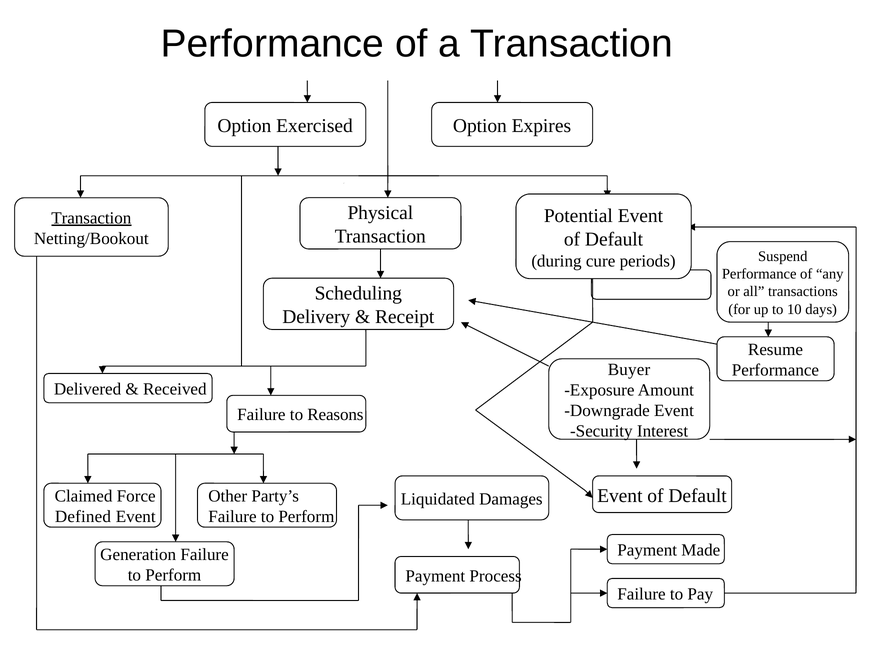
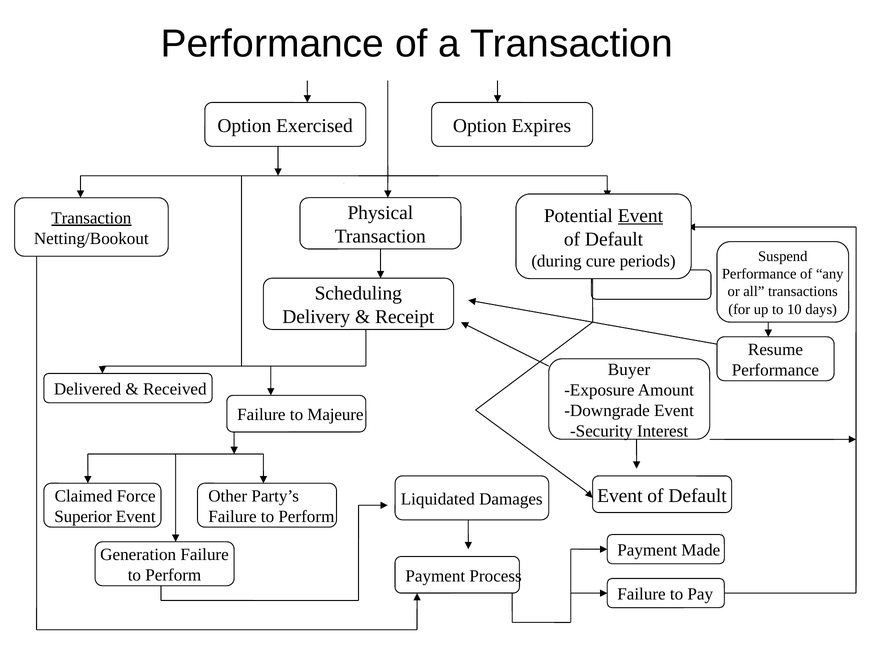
Event underline: none -> present (640, 216)
Reasons: Reasons -> Majeure (335, 415)
Defined: Defined -> Superior (83, 516)
